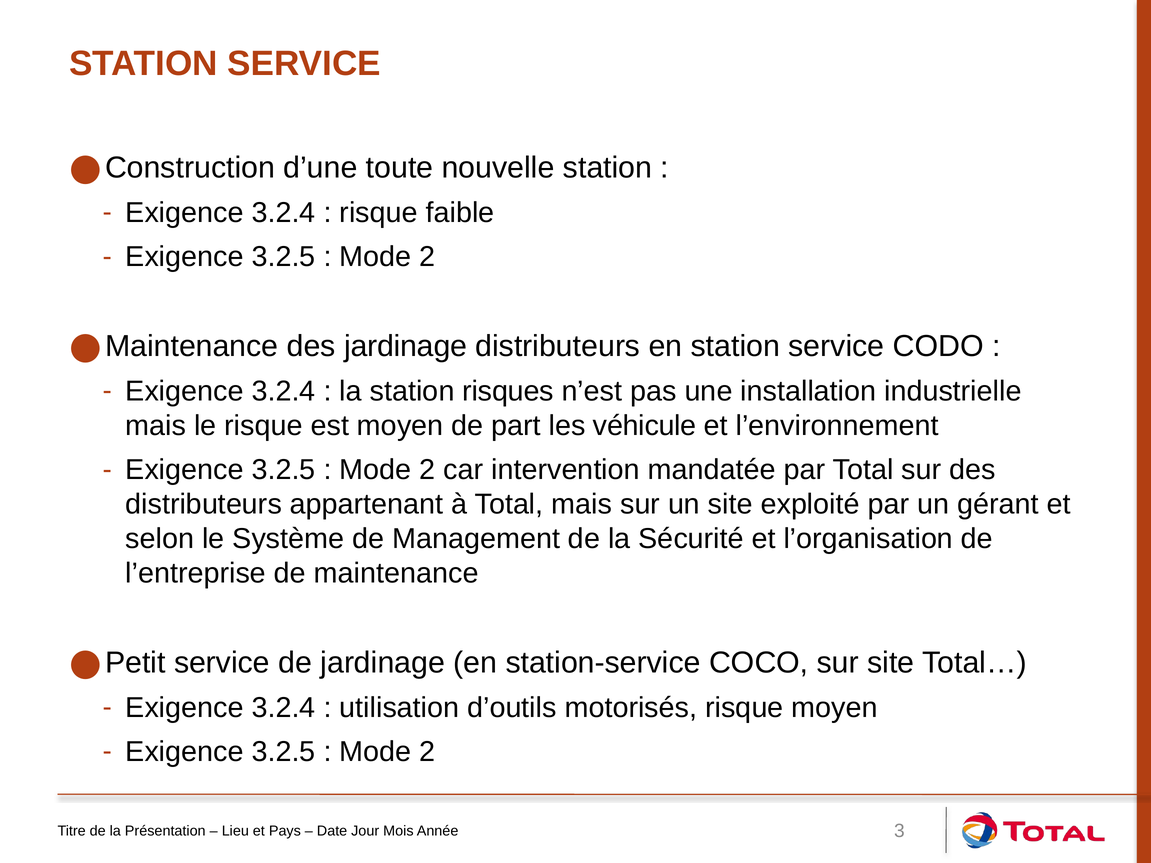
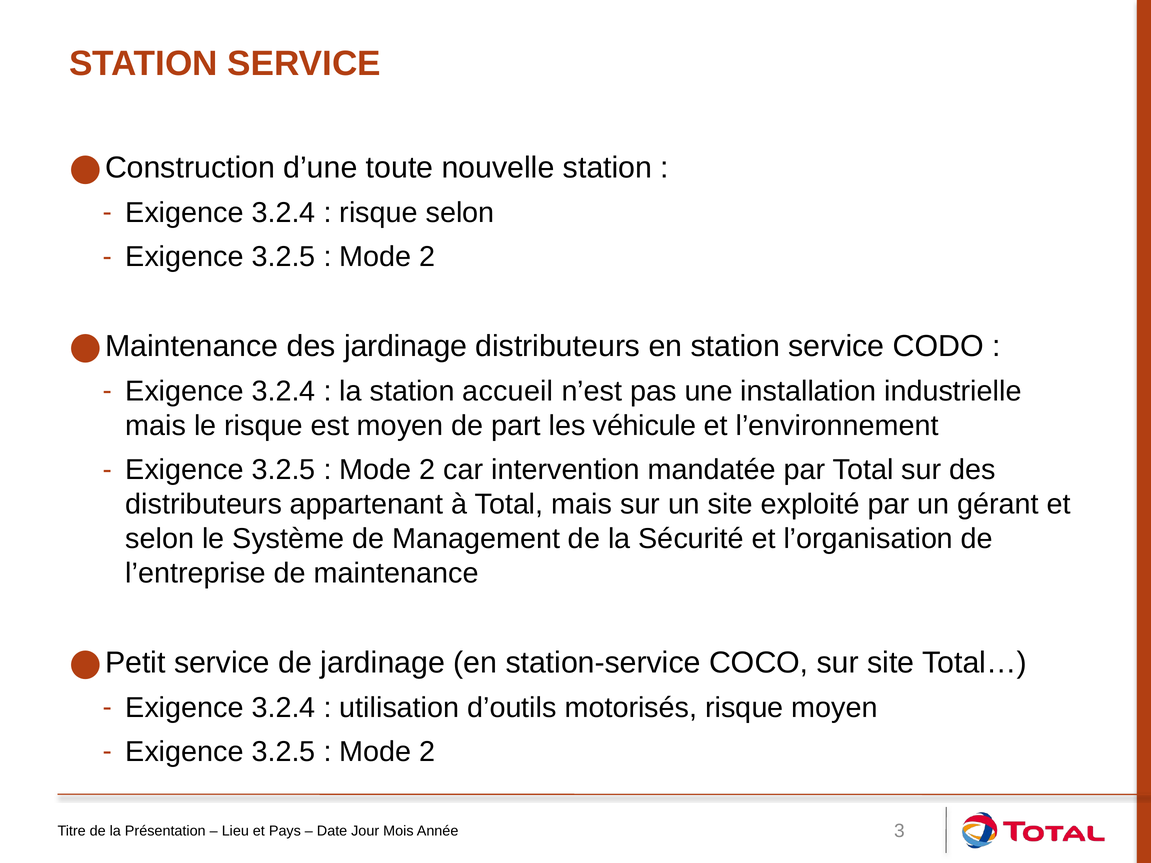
risque faible: faible -> selon (460, 213)
risques: risques -> accueil (508, 391)
